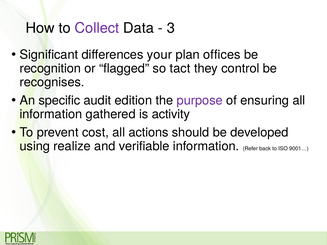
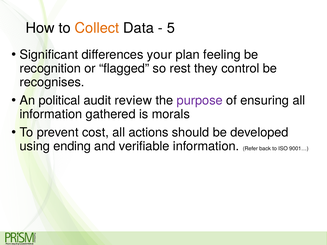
Collect colour: purple -> orange (97, 28)
3: 3 -> 5 (171, 28)
offices: offices -> feeling (222, 55)
tact: tact -> rest (180, 68)
specific: specific -> political (59, 101)
edition: edition -> review (133, 101)
activity: activity -> morals (171, 114)
realize: realize -> ending (72, 146)
